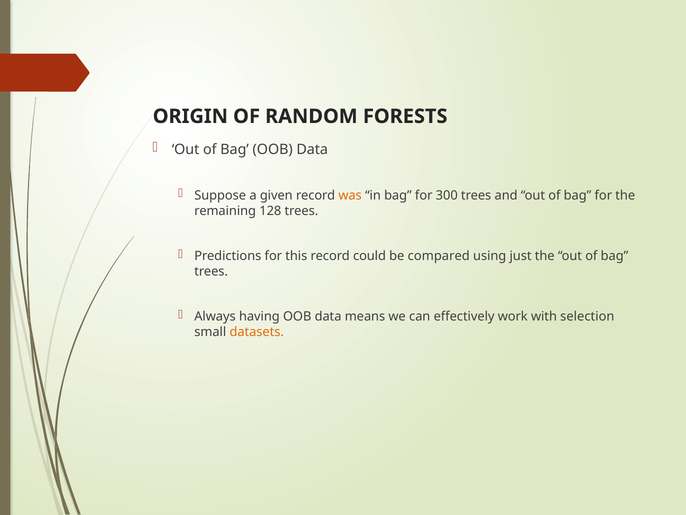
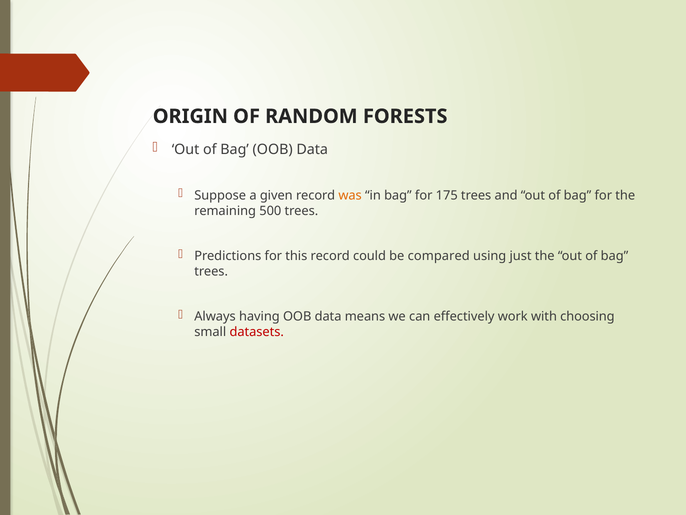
300: 300 -> 175 (447, 195)
128: 128 -> 500 (270, 211)
selection: selection -> choosing (587, 316)
datasets colour: orange -> red (257, 332)
